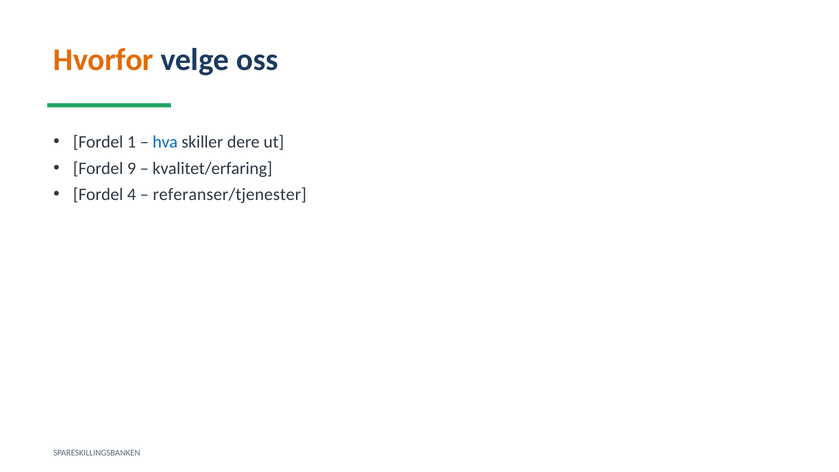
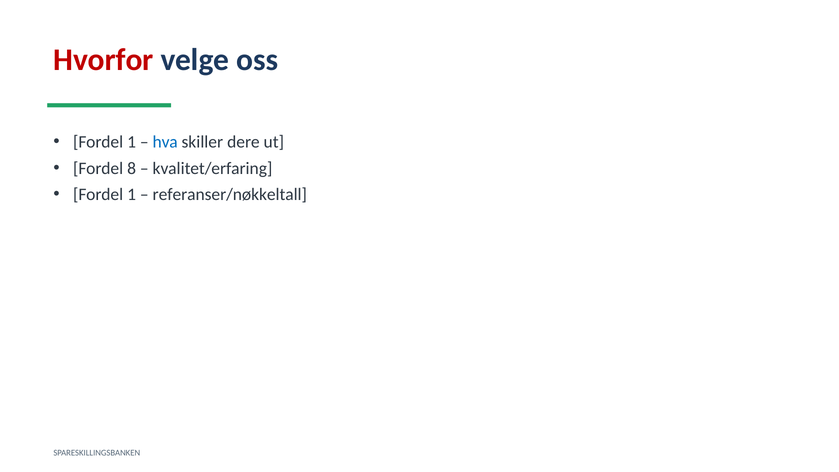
Hvorfor colour: orange -> red (103, 60)
9: 9 -> 8 (132, 168)
4: 4 -> 1 (132, 195)
referanser/tjenester: referanser/tjenester -> referanser/nøkkeltall (230, 195)
